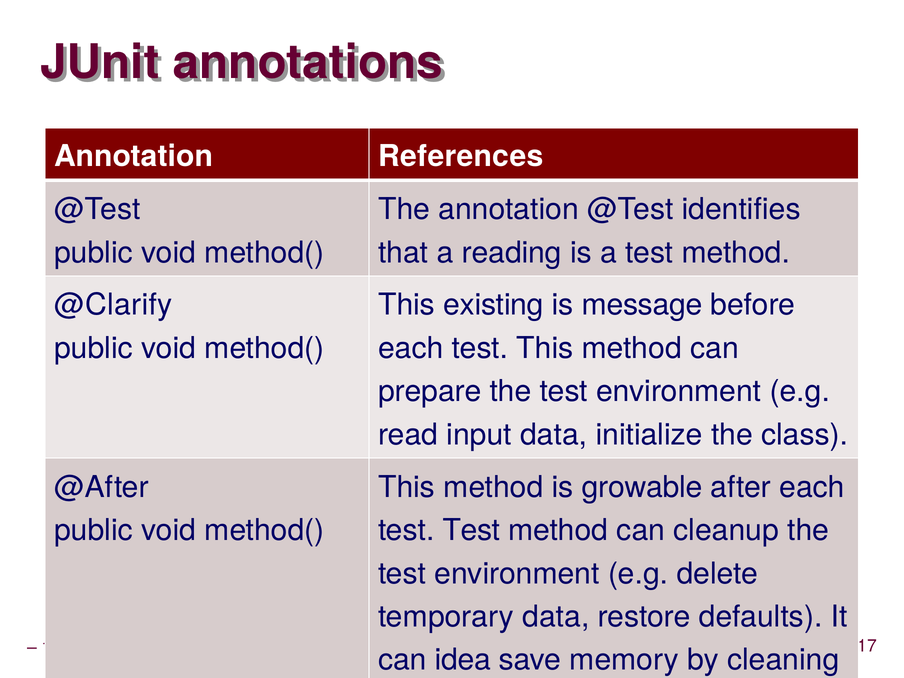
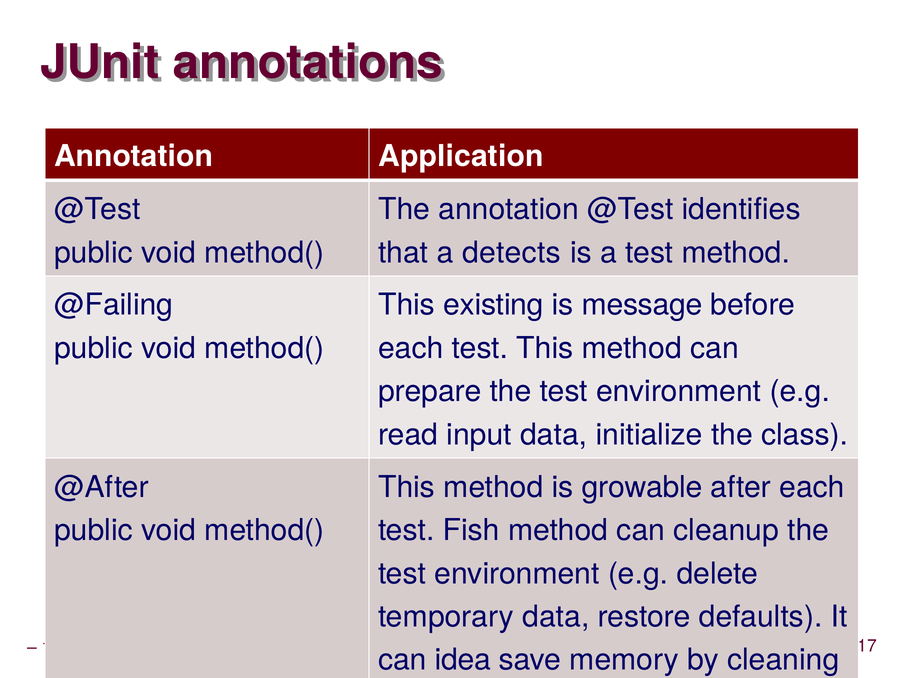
References: References -> Application (461, 157)
reading: reading -> detects (512, 253)
@Clarify: @Clarify -> @Failing (114, 305)
test Test: Test -> Fish (471, 530)
